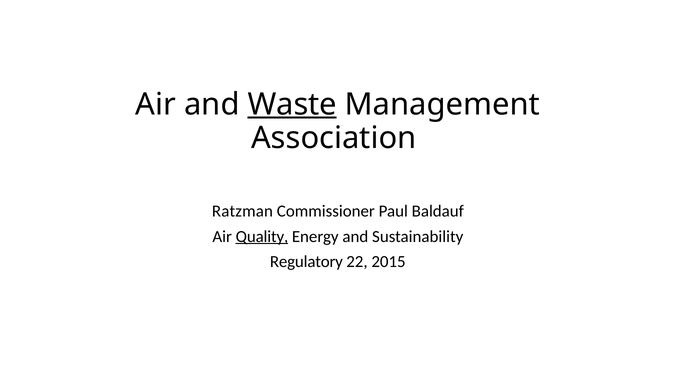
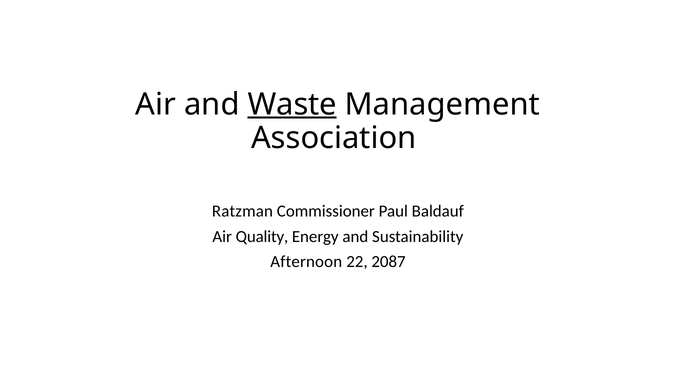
Quality underline: present -> none (262, 237)
Regulatory: Regulatory -> Afternoon (306, 262)
2015: 2015 -> 2087 (389, 262)
